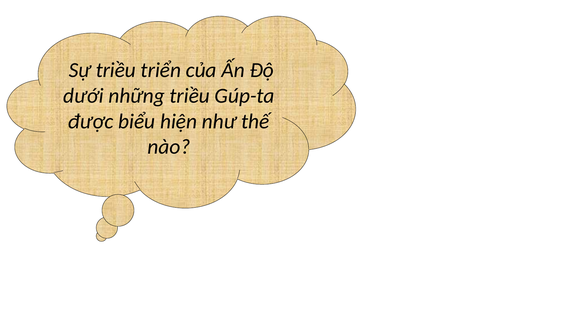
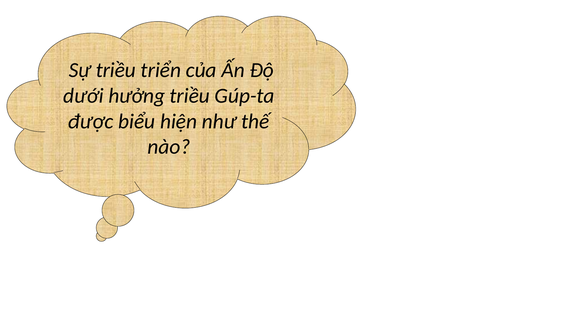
những: những -> hưởng (137, 96)
